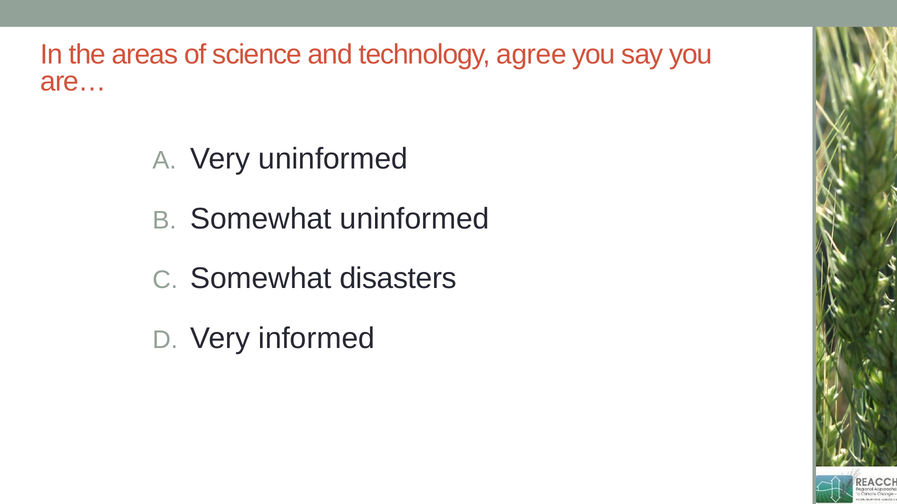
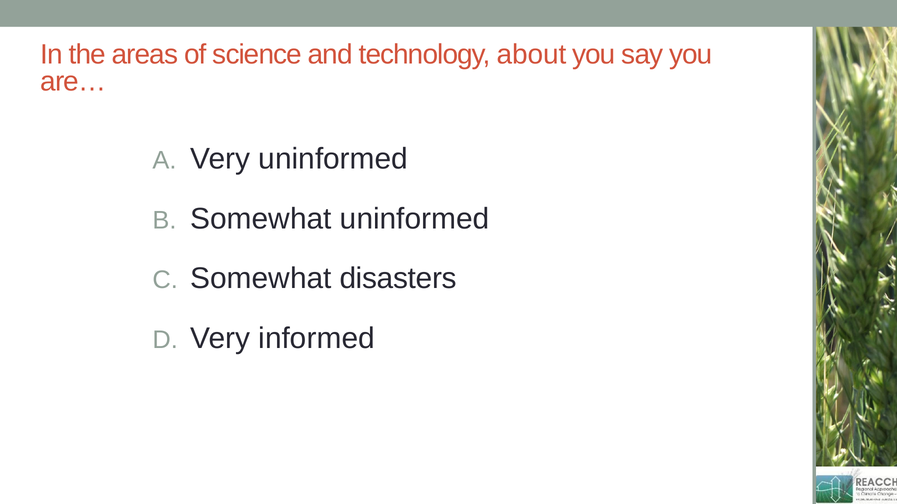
agree: agree -> about (532, 55)
